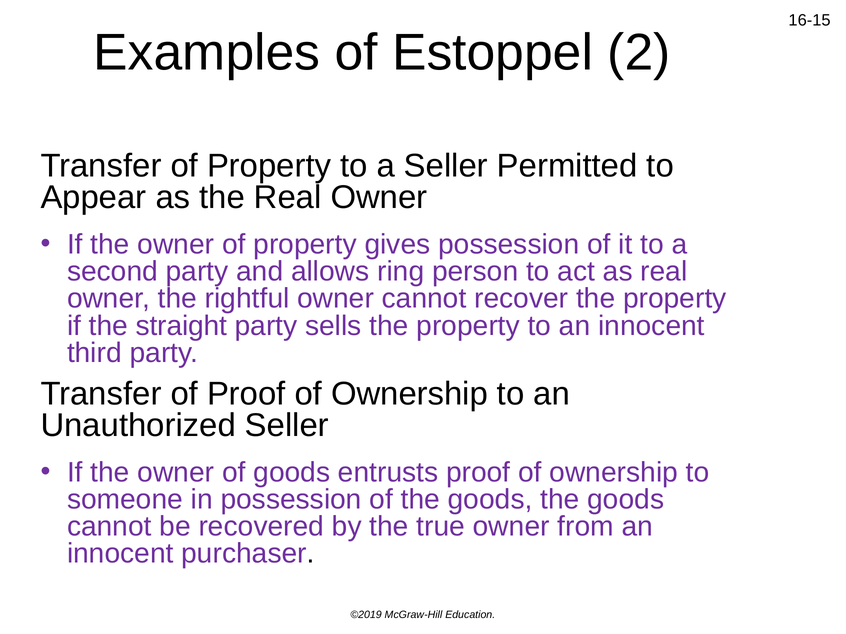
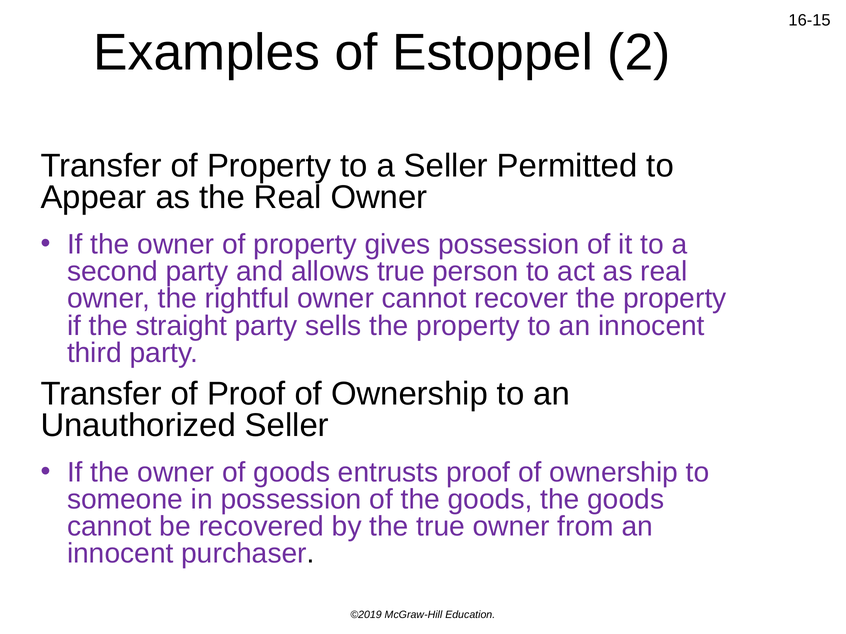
allows ring: ring -> true (401, 272)
